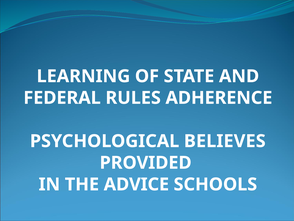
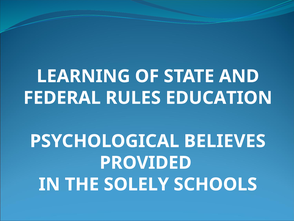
ADHERENCE: ADHERENCE -> EDUCATION (219, 98)
ADVICE: ADVICE -> SOLELY (136, 184)
